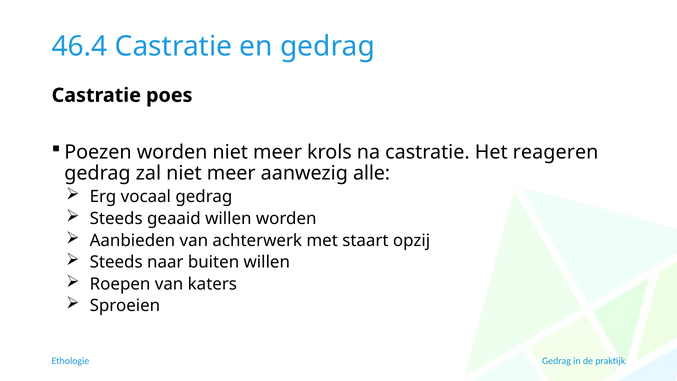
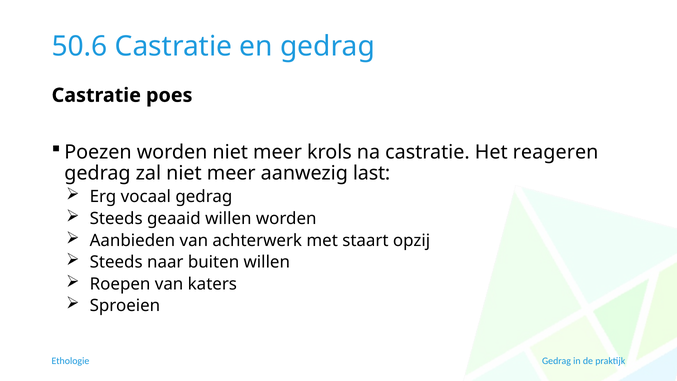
46.4: 46.4 -> 50.6 (80, 46)
alle: alle -> last (372, 173)
